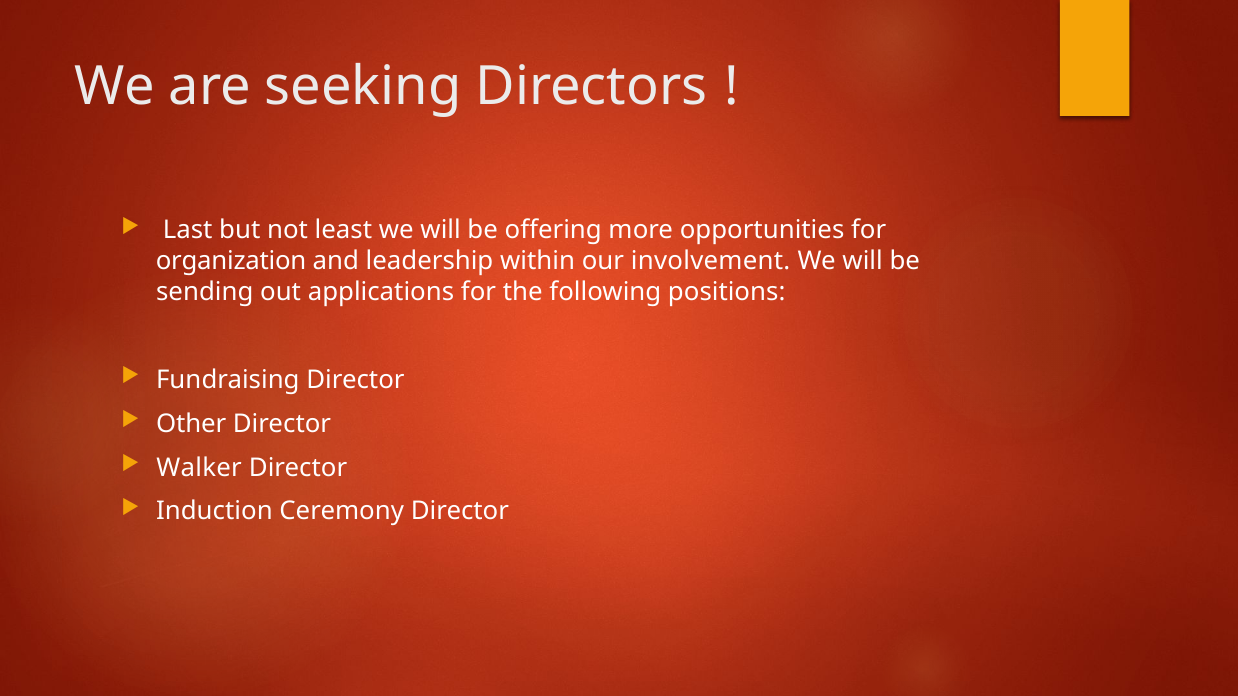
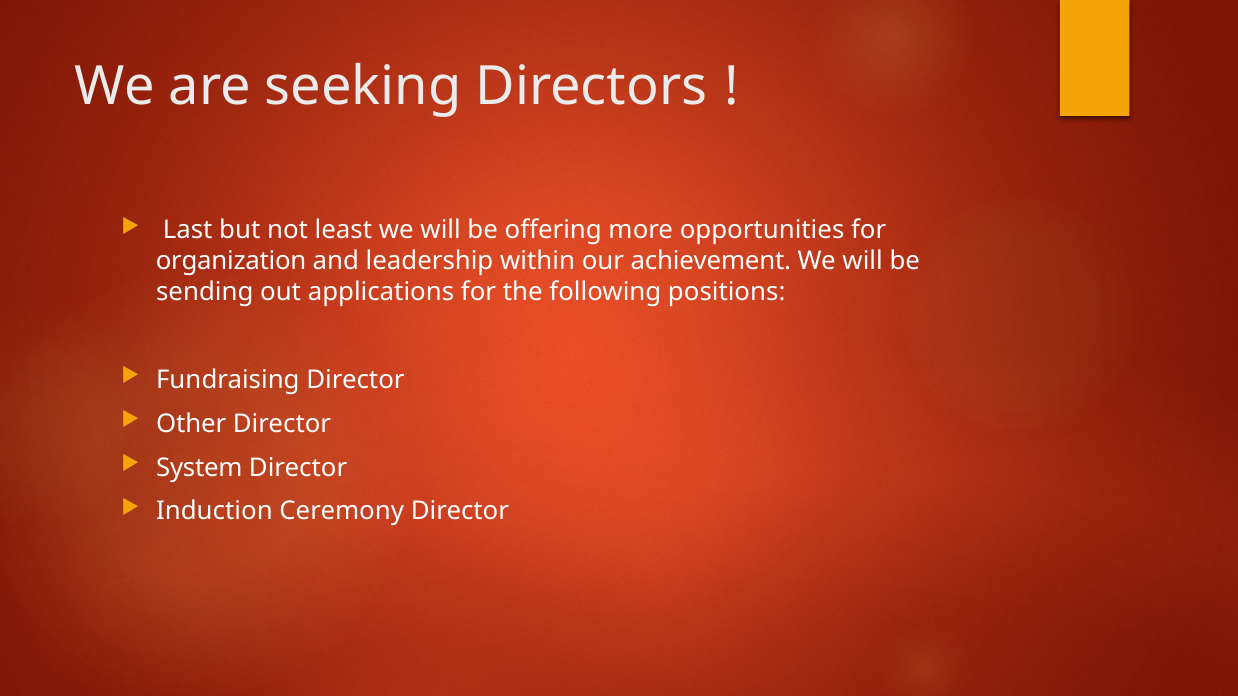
involvement: involvement -> achievement (711, 261)
Walker: Walker -> System (199, 468)
